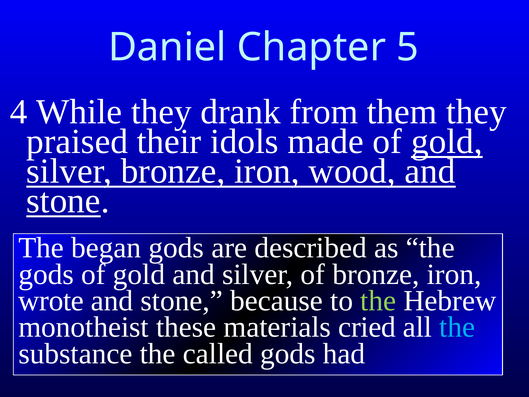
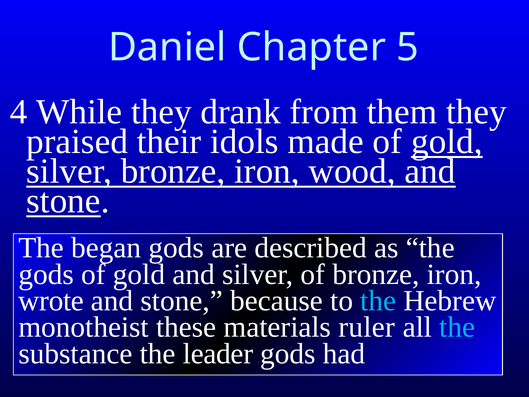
the colour: light green -> light blue (378, 301)
cried: cried -> ruler (367, 327)
called: called -> leader (218, 354)
